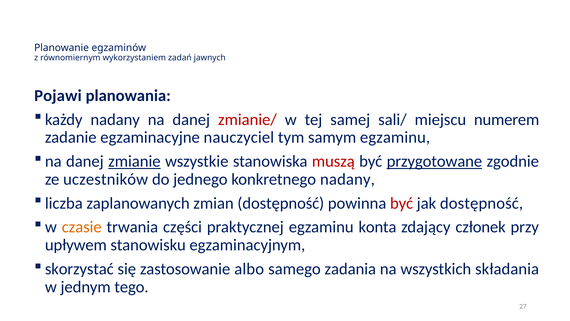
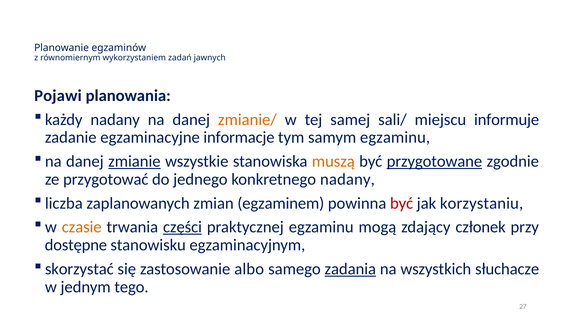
zmianie/ colour: red -> orange (247, 119)
numerem: numerem -> informuje (507, 119)
nauczyciel: nauczyciel -> informacje (239, 137)
muszą colour: red -> orange (333, 161)
uczestników: uczestników -> przygotować (106, 179)
zmian dostępność: dostępność -> egzaminem (281, 203)
jak dostępność: dostępność -> korzystaniu (482, 203)
części underline: none -> present (182, 227)
konta: konta -> mogą (377, 227)
upływem: upływem -> dostępne (76, 245)
zadania underline: none -> present (350, 269)
składania: składania -> słuchacze (507, 269)
